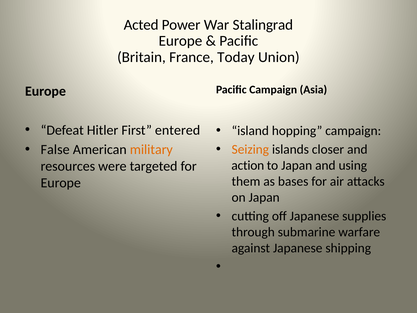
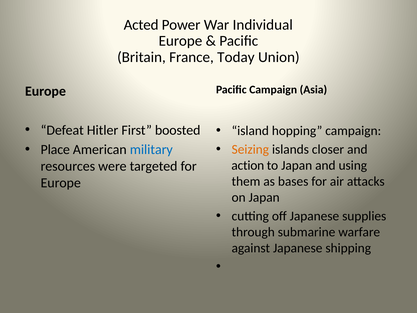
Stalingrad: Stalingrad -> Individual (263, 25)
entered: entered -> boosted (178, 130)
False: False -> Place (55, 149)
military colour: orange -> blue (151, 149)
